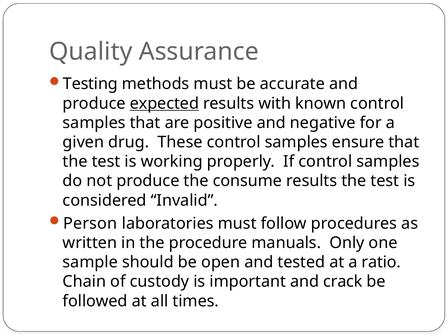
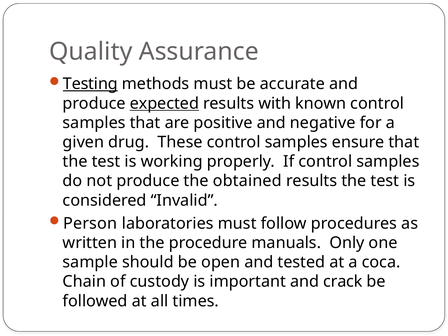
Testing underline: none -> present (90, 84)
consume: consume -> obtained (247, 181)
ratio: ratio -> coca (381, 262)
